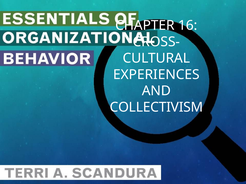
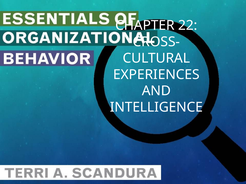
16: 16 -> 22 (188, 26)
COLLECTIVISM: COLLECTIVISM -> INTELLIGENCE (156, 108)
